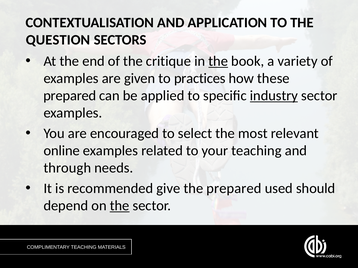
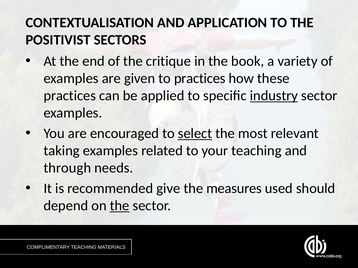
QUESTION: QUESTION -> POSITIVIST (58, 40)
the underline: present -> none (218, 61)
prepared: prepared -> practices (70, 96)
select underline: none -> present (195, 134)
online: online -> taking (62, 151)
the prepared: prepared -> measures (234, 189)
